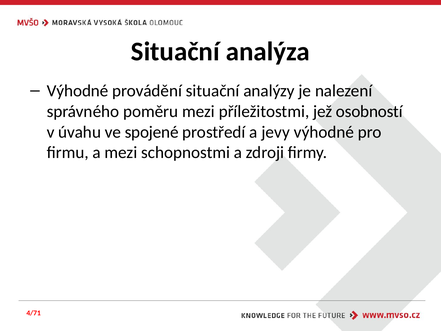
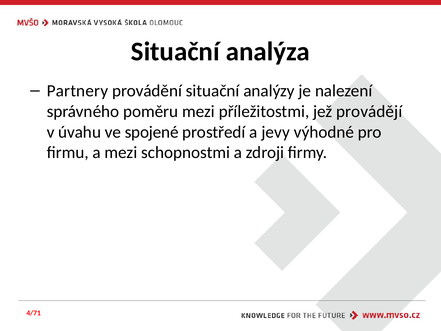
Výhodné: Výhodné -> Partnery (77, 91)
osobností: osobností -> provádějí (369, 111)
